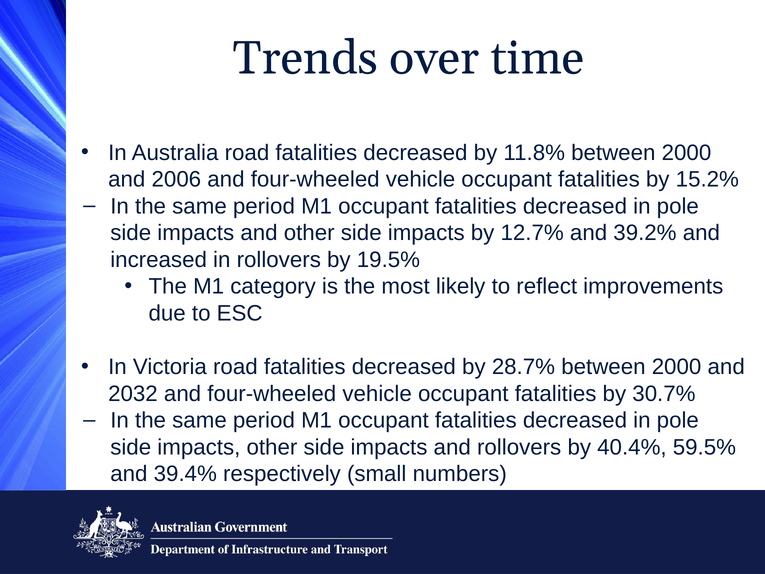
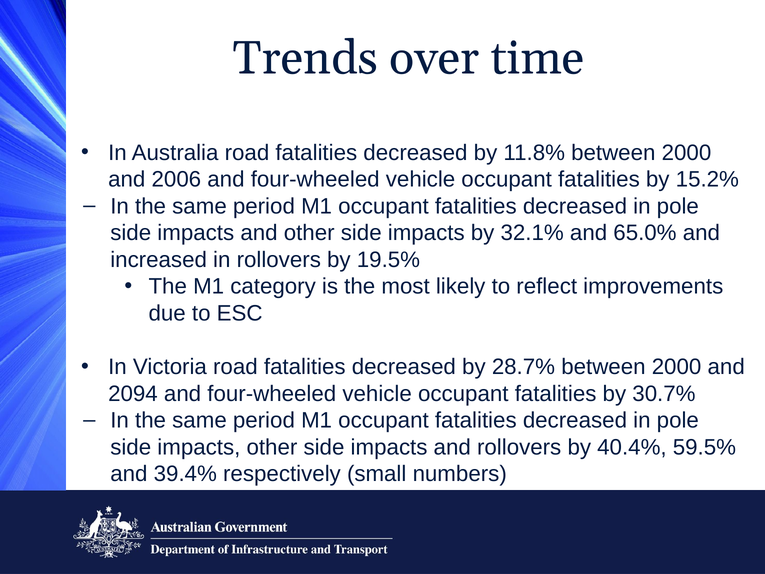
12.7%: 12.7% -> 32.1% (532, 233)
39.2%: 39.2% -> 65.0% (645, 233)
2032: 2032 -> 2094 (133, 394)
